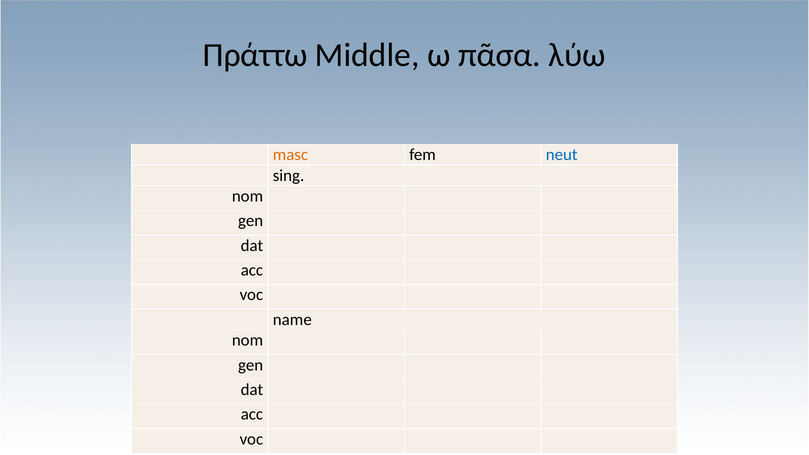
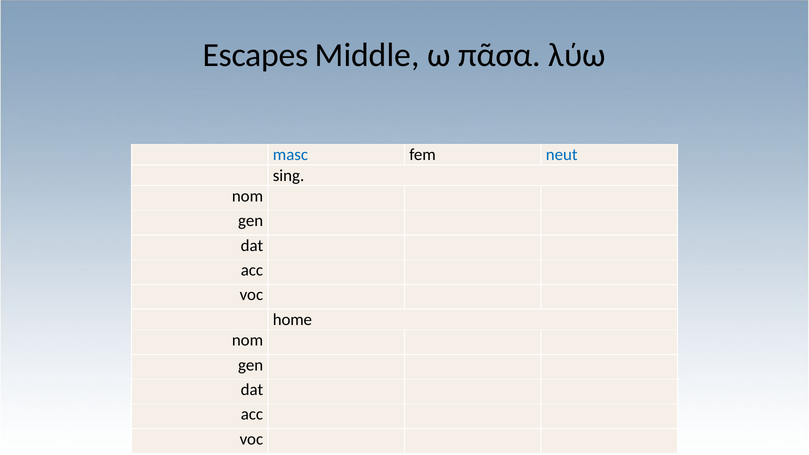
Πράττω: Πράττω -> Escapes (255, 55)
masc colour: orange -> blue (290, 155)
name: name -> home (292, 320)
